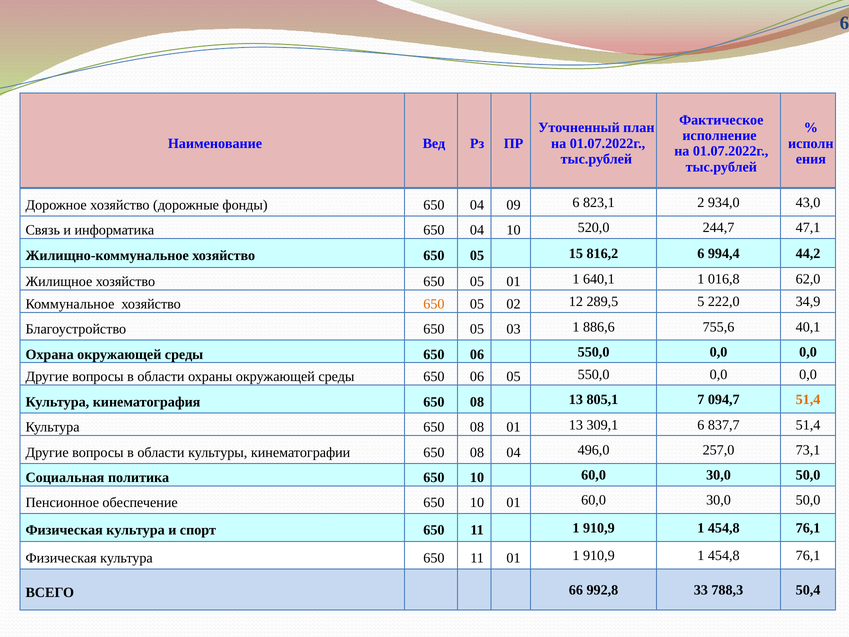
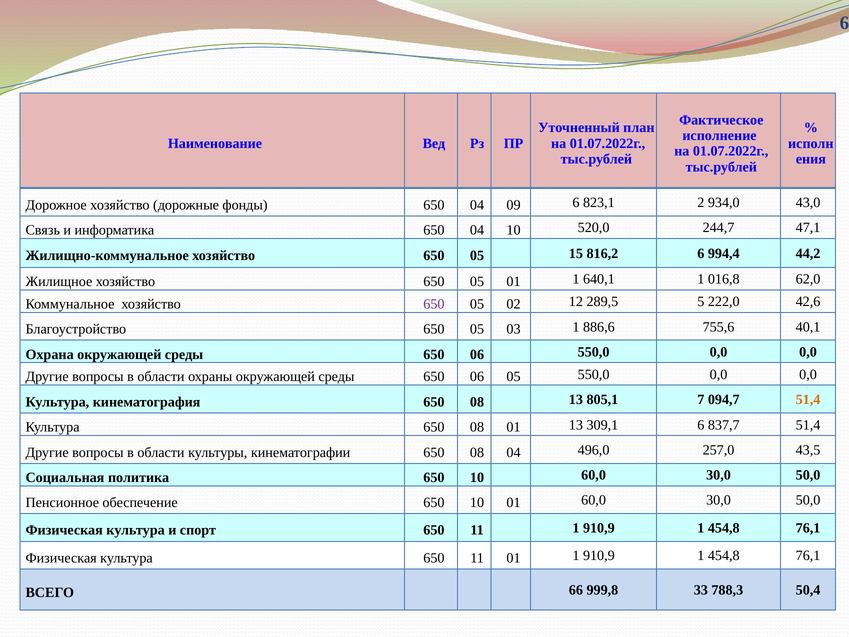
650 colour: orange -> purple (434, 304)
34,9: 34,9 -> 42,6 (808, 302)
73,1: 73,1 -> 43,5 (808, 450)
992,8: 992,8 -> 999,8 (602, 590)
